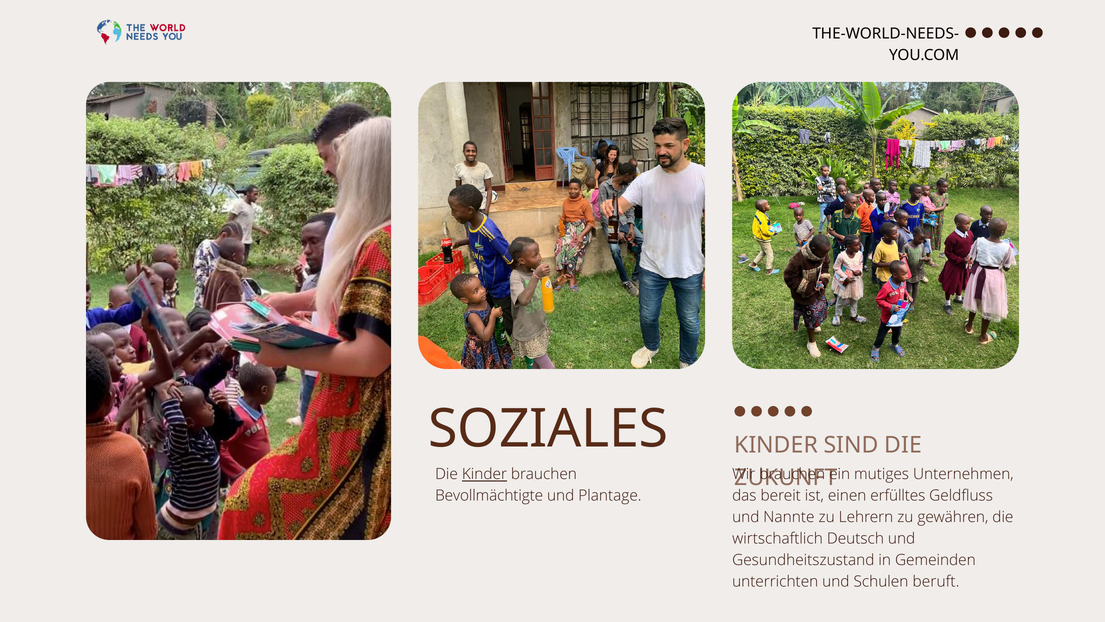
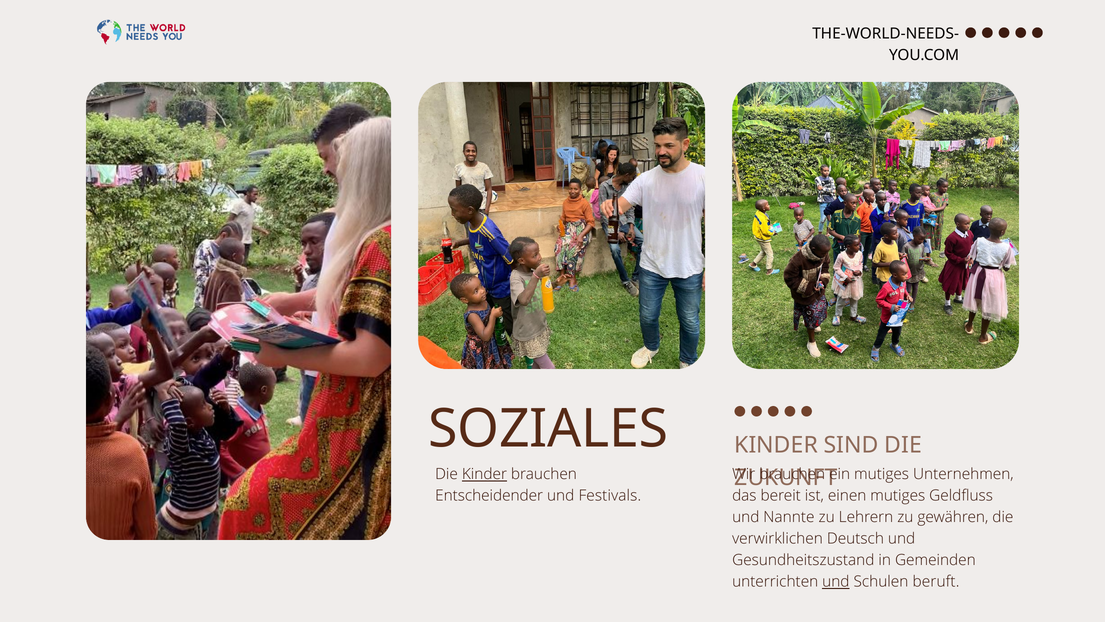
Bevollmächtigte: Bevollmächtigte -> Entscheidender (489, 496)
Plantage: Plantage -> Festivals (610, 496)
einen erfülltes: erfülltes -> mutiges (898, 496)
wirtschaftlich: wirtschaftlich -> verwirklichen (777, 538)
und underline: none -> present (836, 581)
